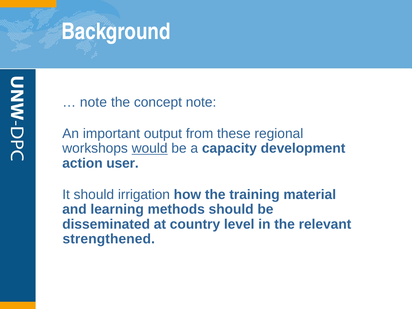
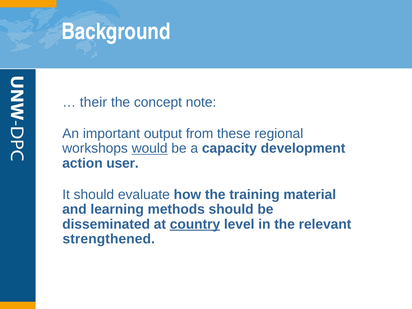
note: note -> their (93, 102)
irrigation: irrigation -> evaluate (144, 195)
country underline: none -> present (195, 224)
